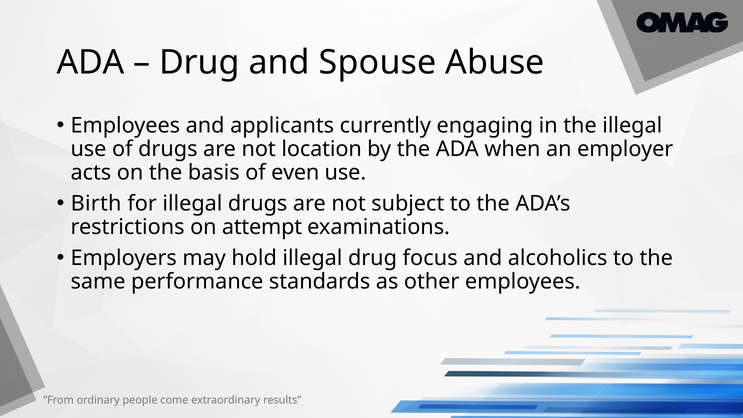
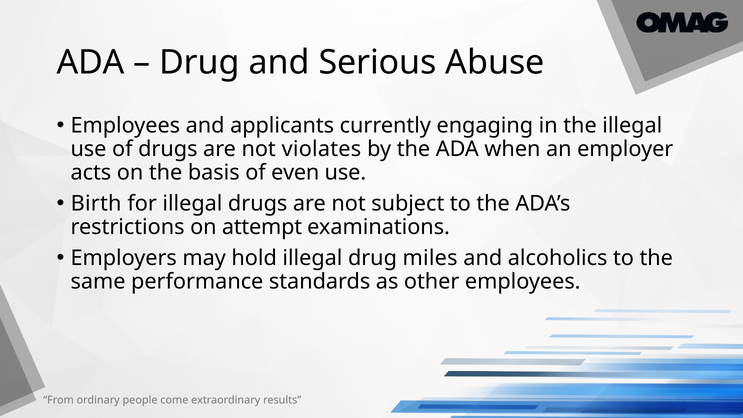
Spouse: Spouse -> Serious (378, 62)
location: location -> violates (321, 149)
focus: focus -> miles (430, 258)
